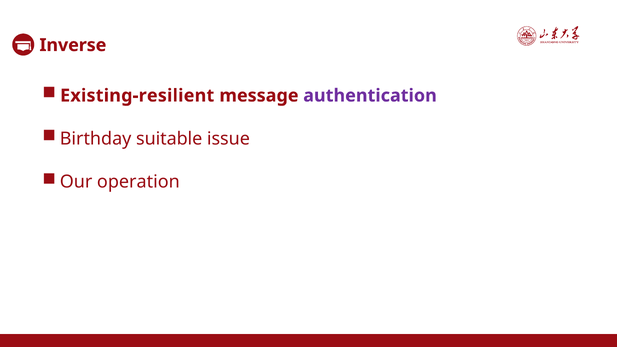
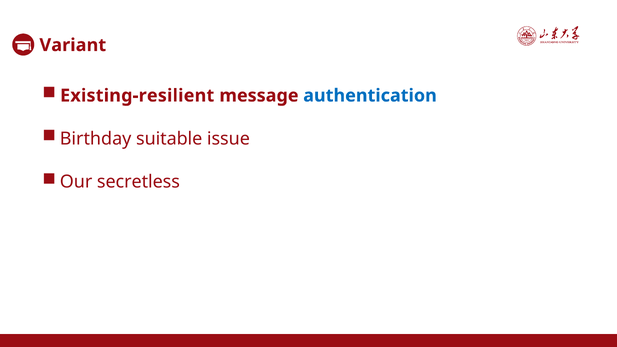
Inverse: Inverse -> Variant (73, 45)
authentication colour: purple -> blue (370, 96)
operation: operation -> secretless (138, 182)
